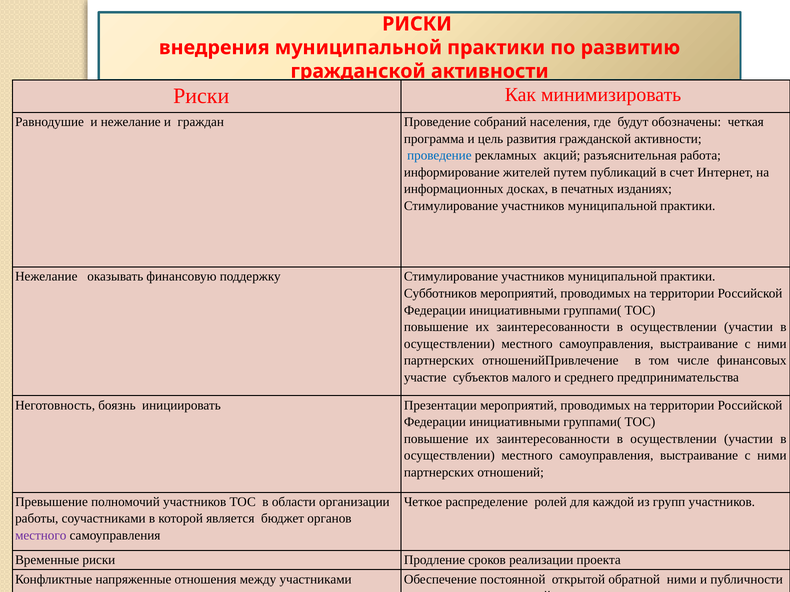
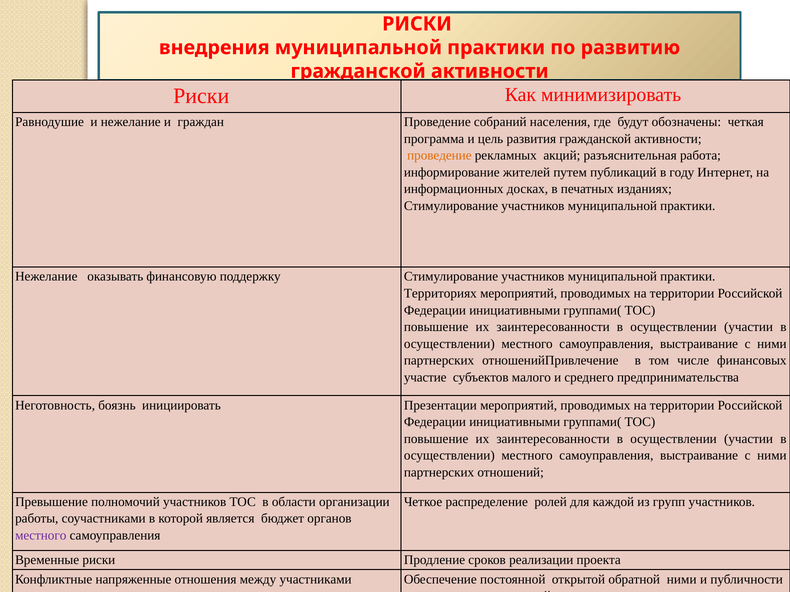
проведение colour: blue -> orange (439, 156)
счет: счет -> году (682, 172)
Субботников: Субботников -> Территориях (440, 294)
